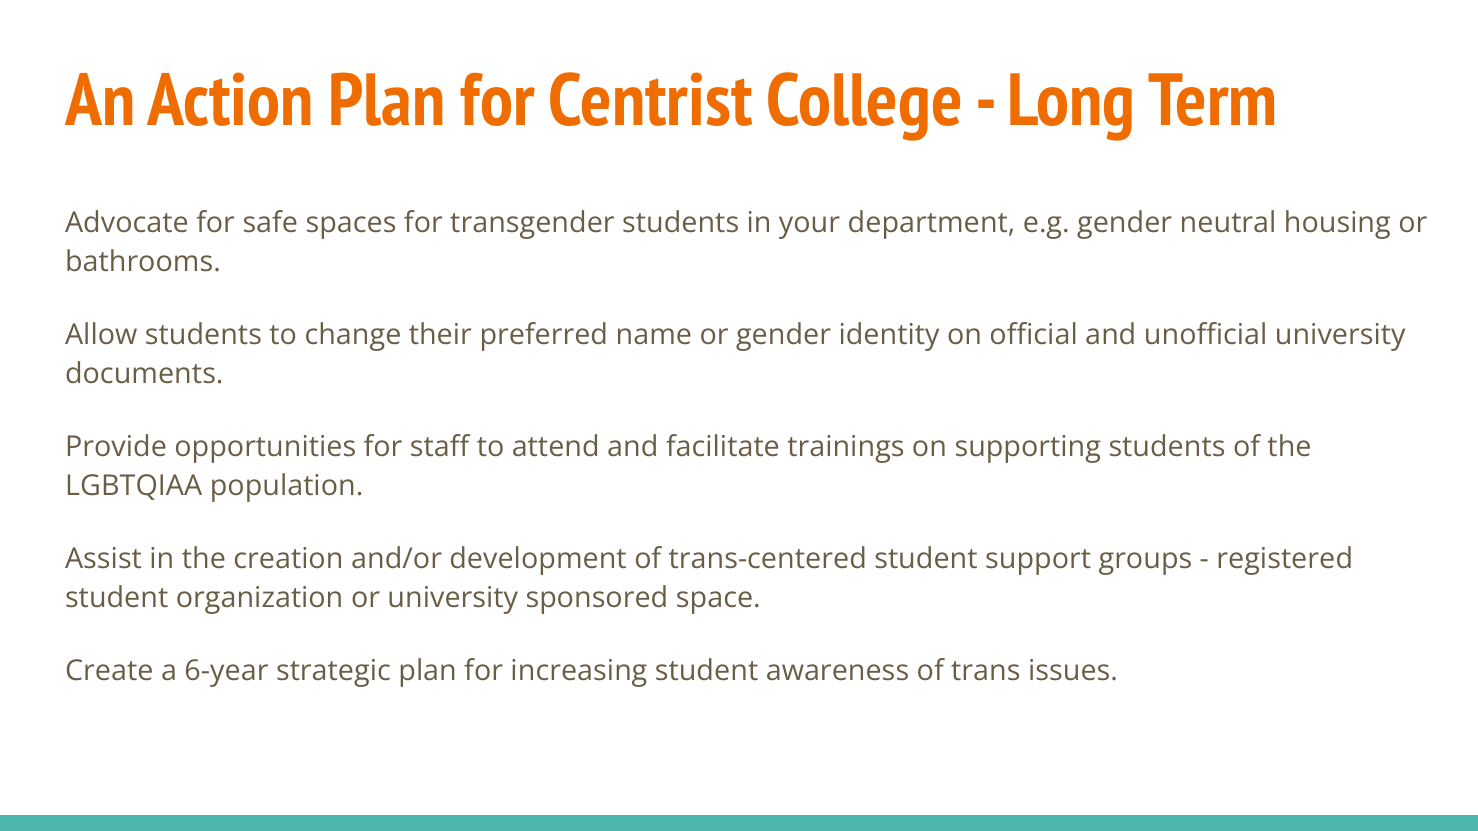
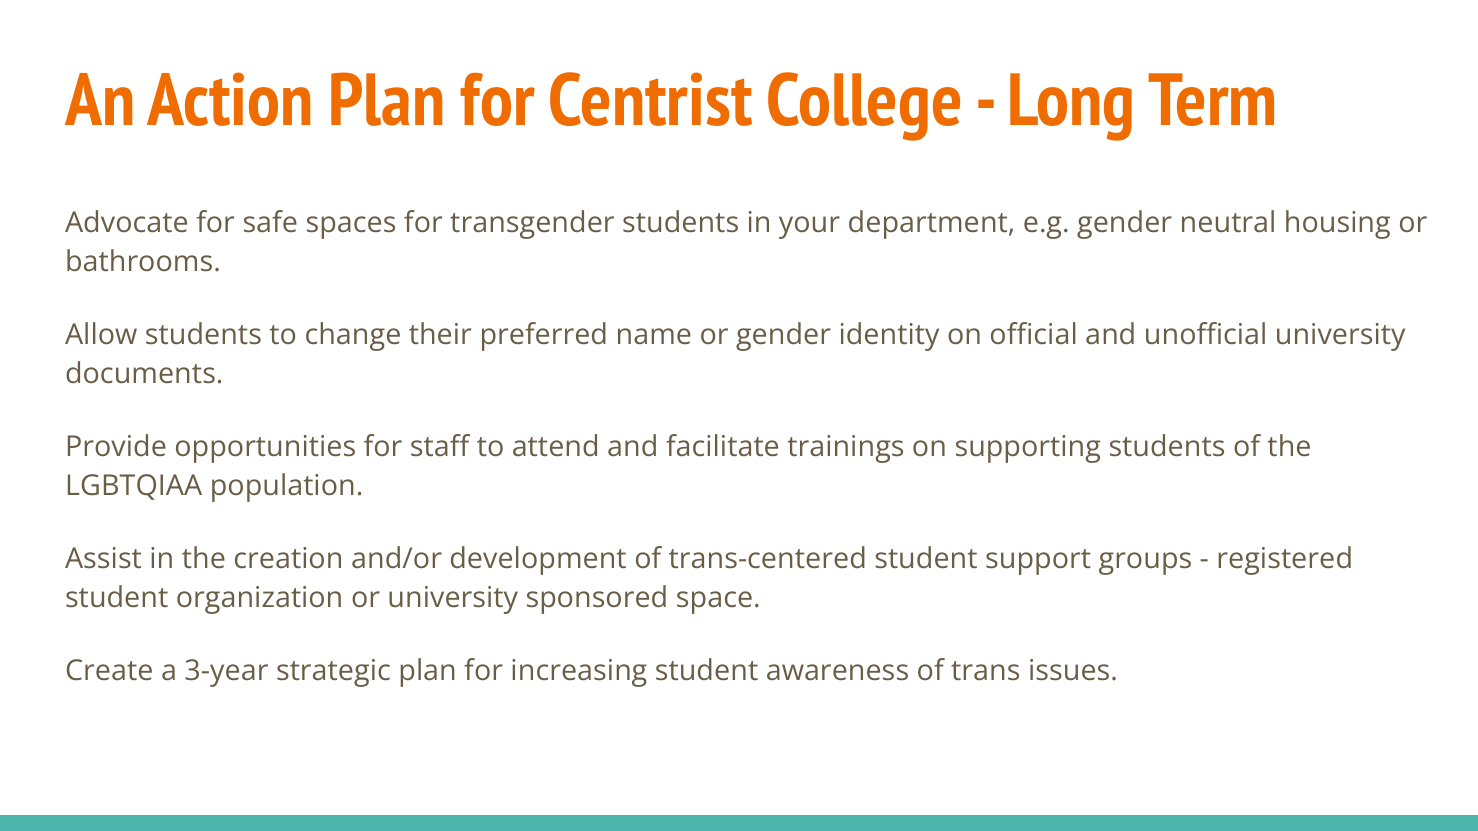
6-year: 6-year -> 3-year (227, 671)
